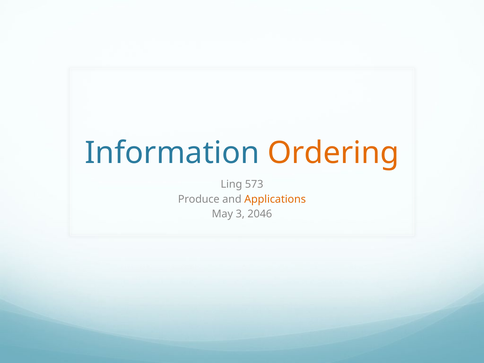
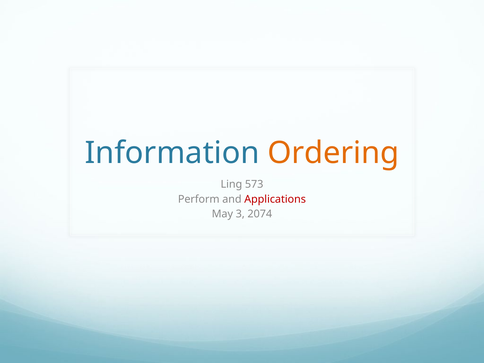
Produce: Produce -> Perform (199, 199)
Applications colour: orange -> red (275, 199)
2046: 2046 -> 2074 (260, 214)
